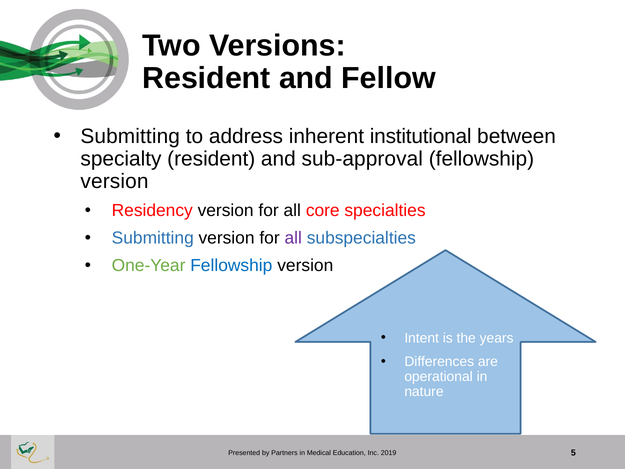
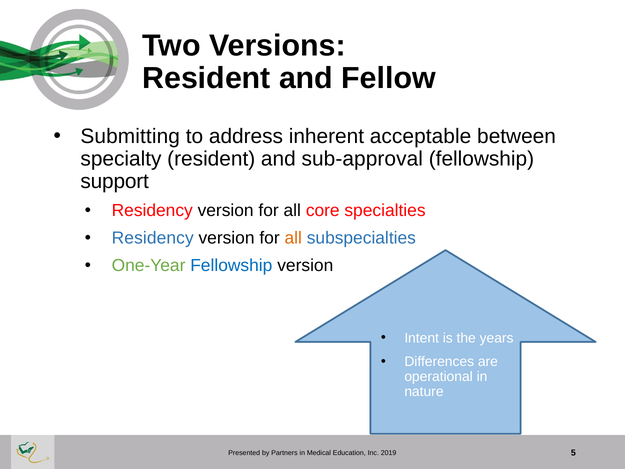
institutional: institutional -> acceptable (421, 136)
version: version -> support (115, 181)
Submitting: Submitting -> Residency (153, 238)
all colour: purple -> orange (293, 238)
